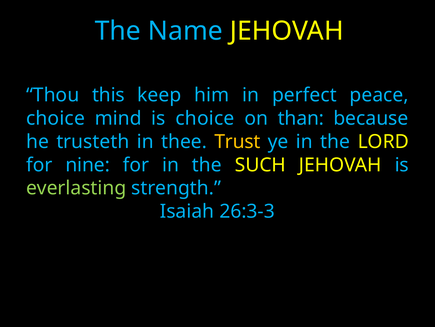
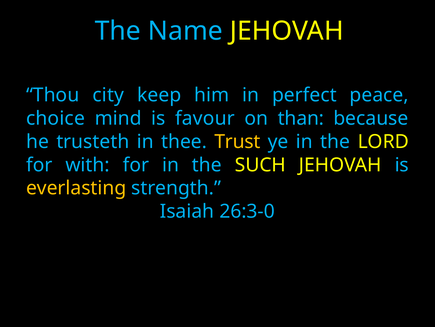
this: this -> city (108, 95)
is choice: choice -> favour (205, 118)
nine: nine -> with (88, 165)
everlasting colour: light green -> yellow (76, 188)
26:3-3: 26:3-3 -> 26:3-0 (247, 211)
